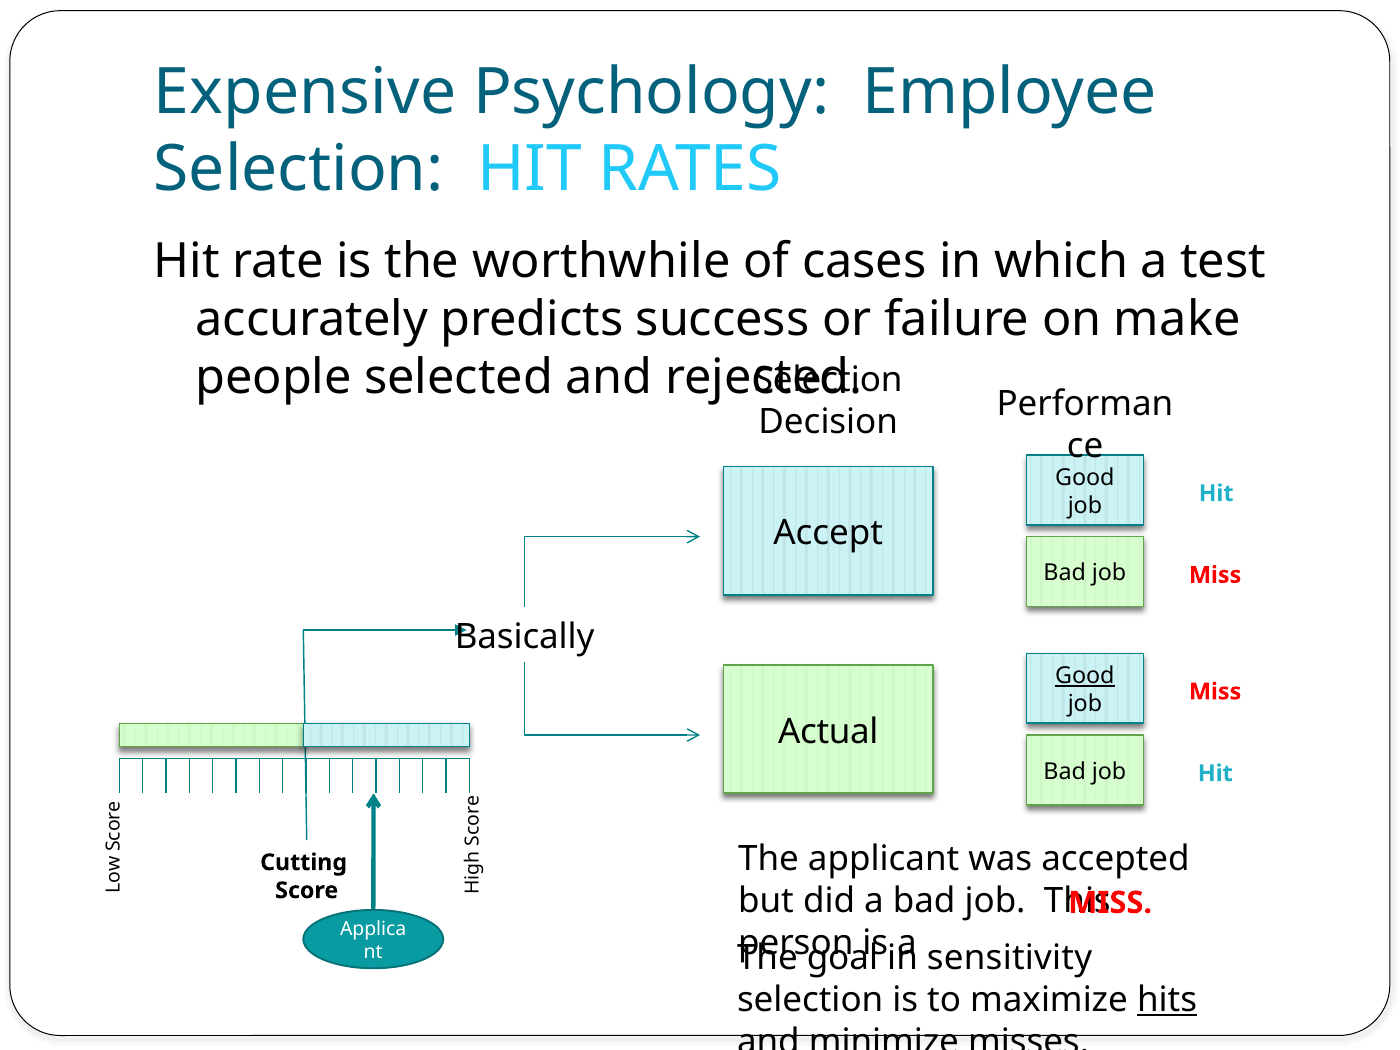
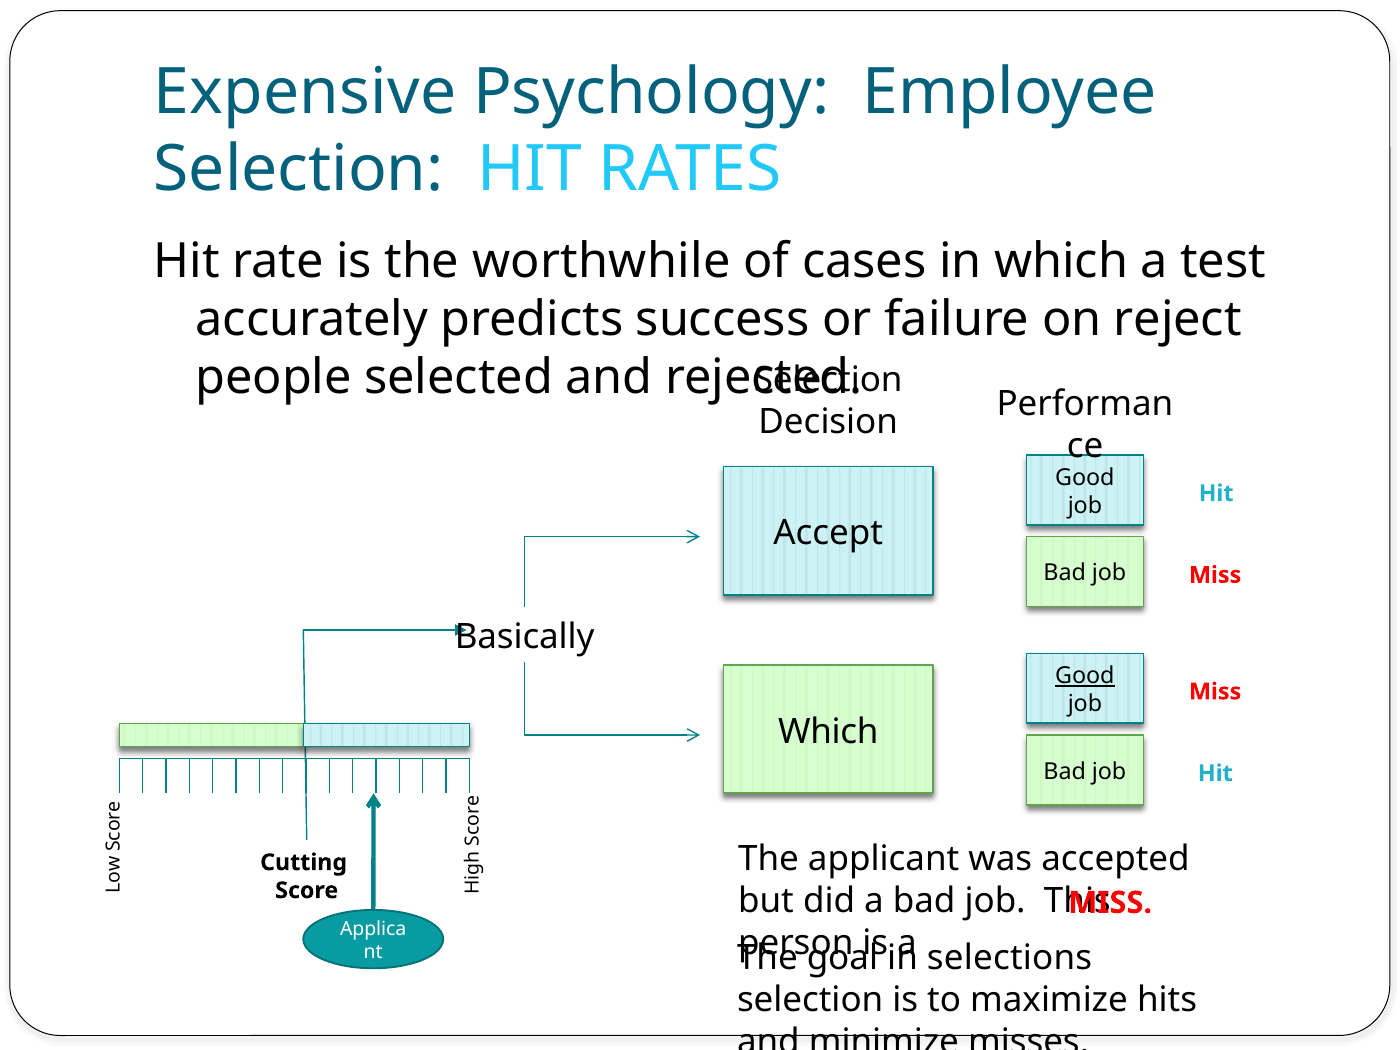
make: make -> reject (1178, 319)
Actual: Actual -> Which (828, 732)
sensitivity: sensitivity -> selections (1010, 958)
hits underline: present -> none (1167, 1000)
